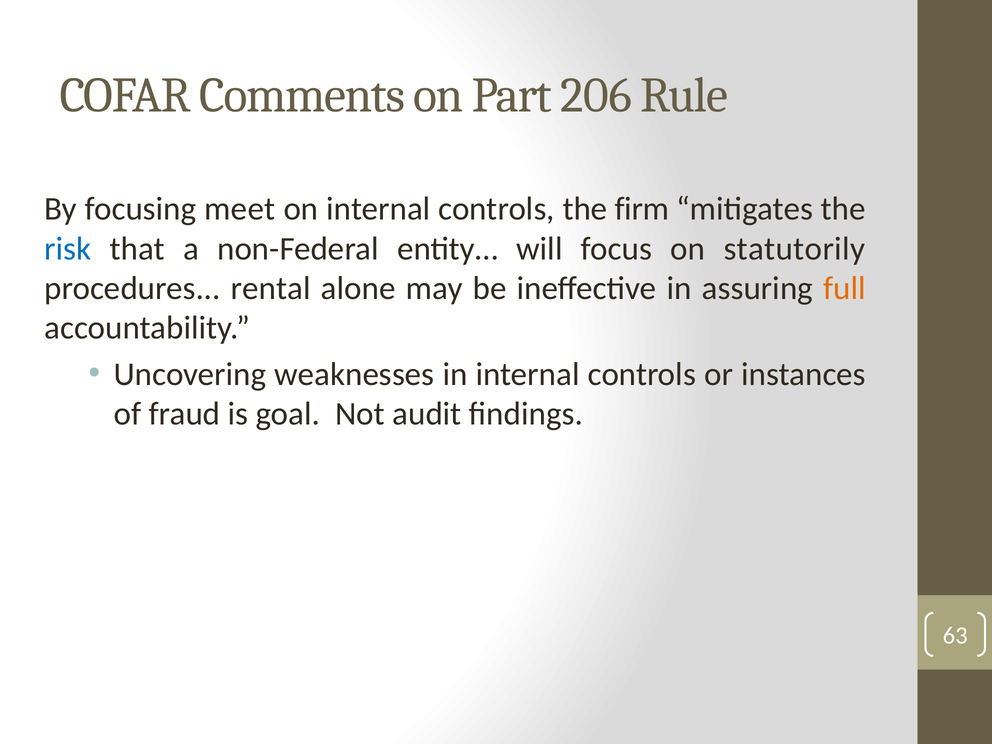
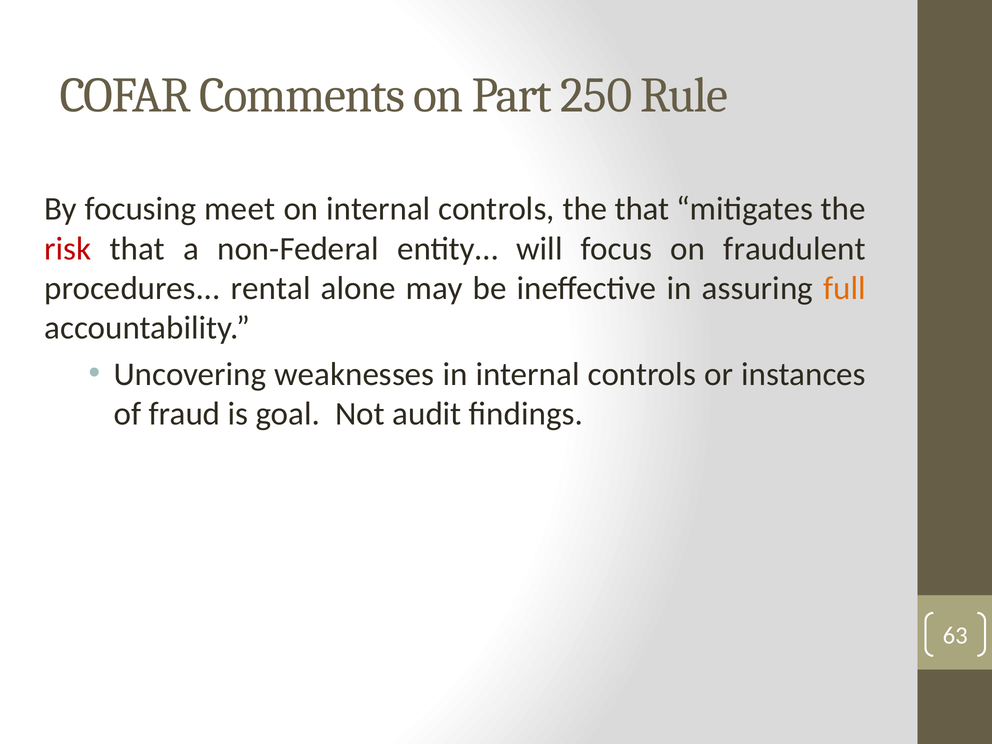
206: 206 -> 250 (596, 95)
the firm: firm -> that (642, 209)
risk colour: blue -> red (68, 249)
statutorily: statutorily -> fraudulent (795, 249)
